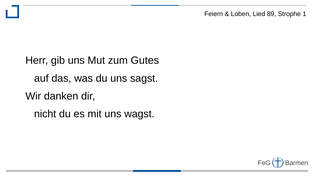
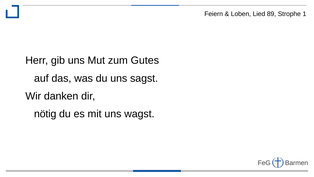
nicht: nicht -> nötig (45, 114)
